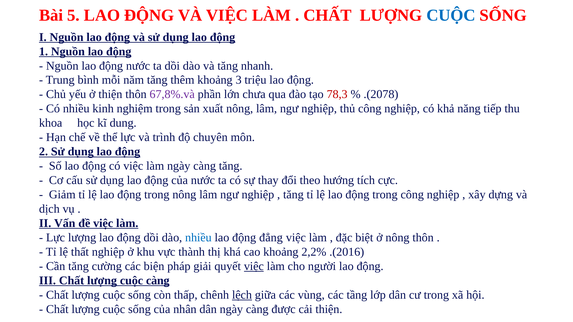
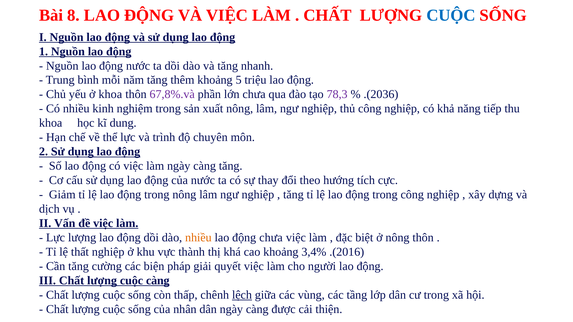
5: 5 -> 8 (74, 15)
3: 3 -> 5 (239, 80)
ở thiện: thiện -> khoa (110, 94)
78,3 colour: red -> purple (337, 94)
.(2078: .(2078 -> .(2036 (381, 94)
nhiều colour: blue -> orange (198, 238)
động đẳng: đẳng -> chưa (271, 238)
2,2%: 2,2% -> 3,4% (314, 252)
việc underline: present -> none (254, 266)
